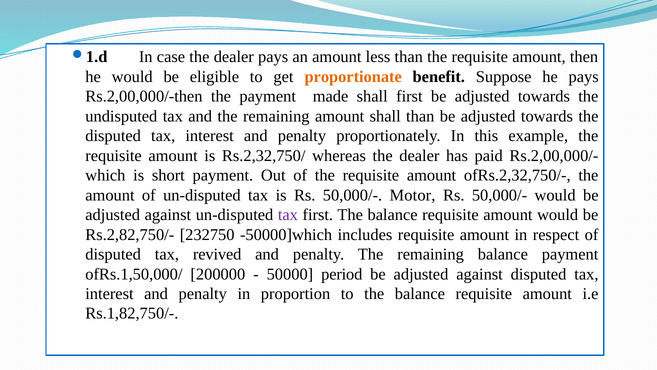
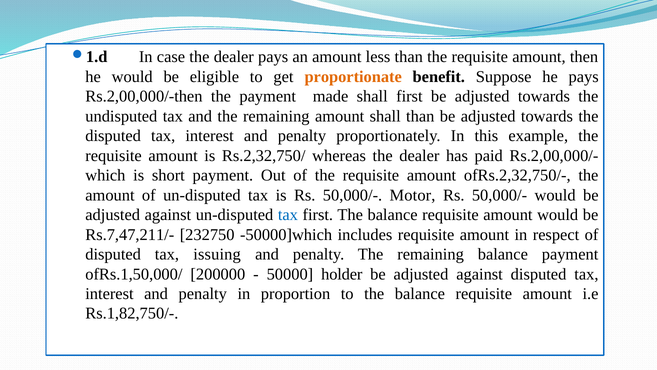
tax colour: purple -> blue (288, 215)
Rs.2,82,750/-: Rs.2,82,750/- -> Rs.7,47,211/- (130, 234)
revived: revived -> issuing (217, 254)
period: period -> holder (342, 274)
